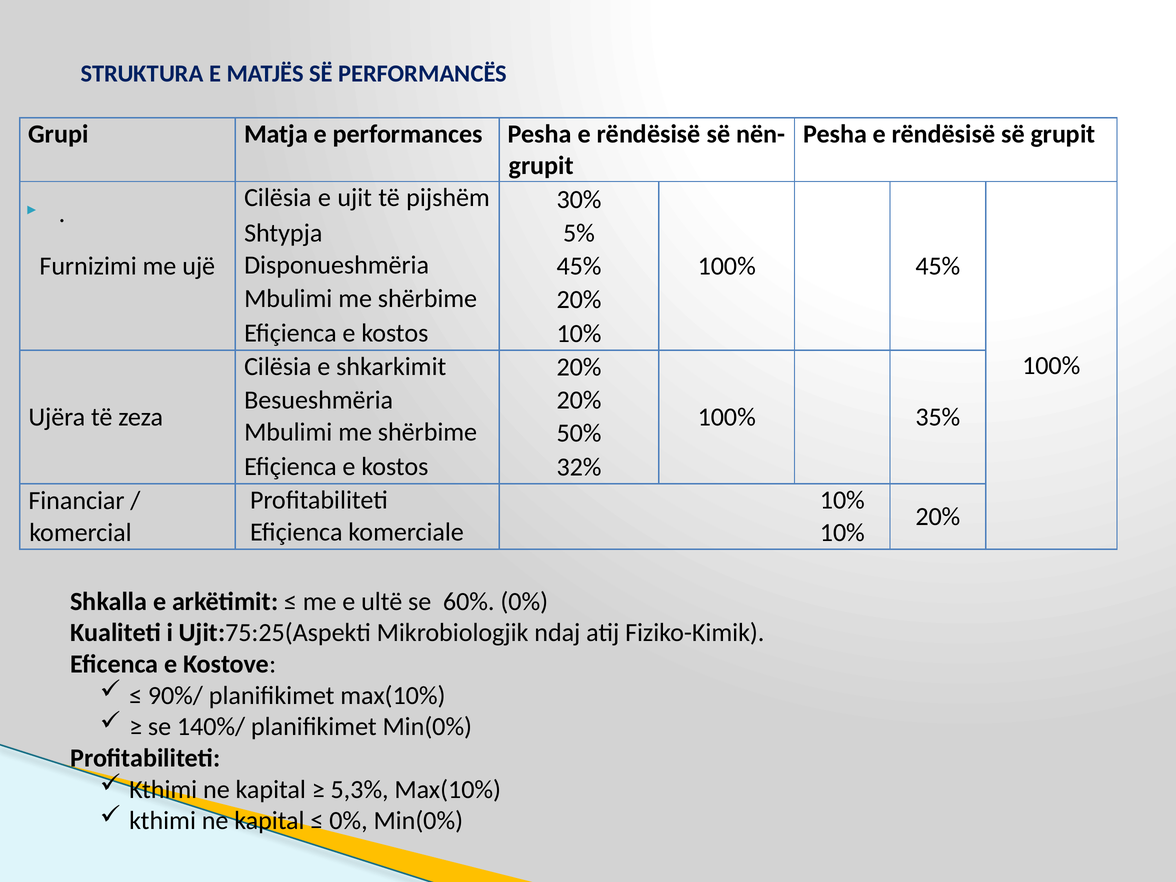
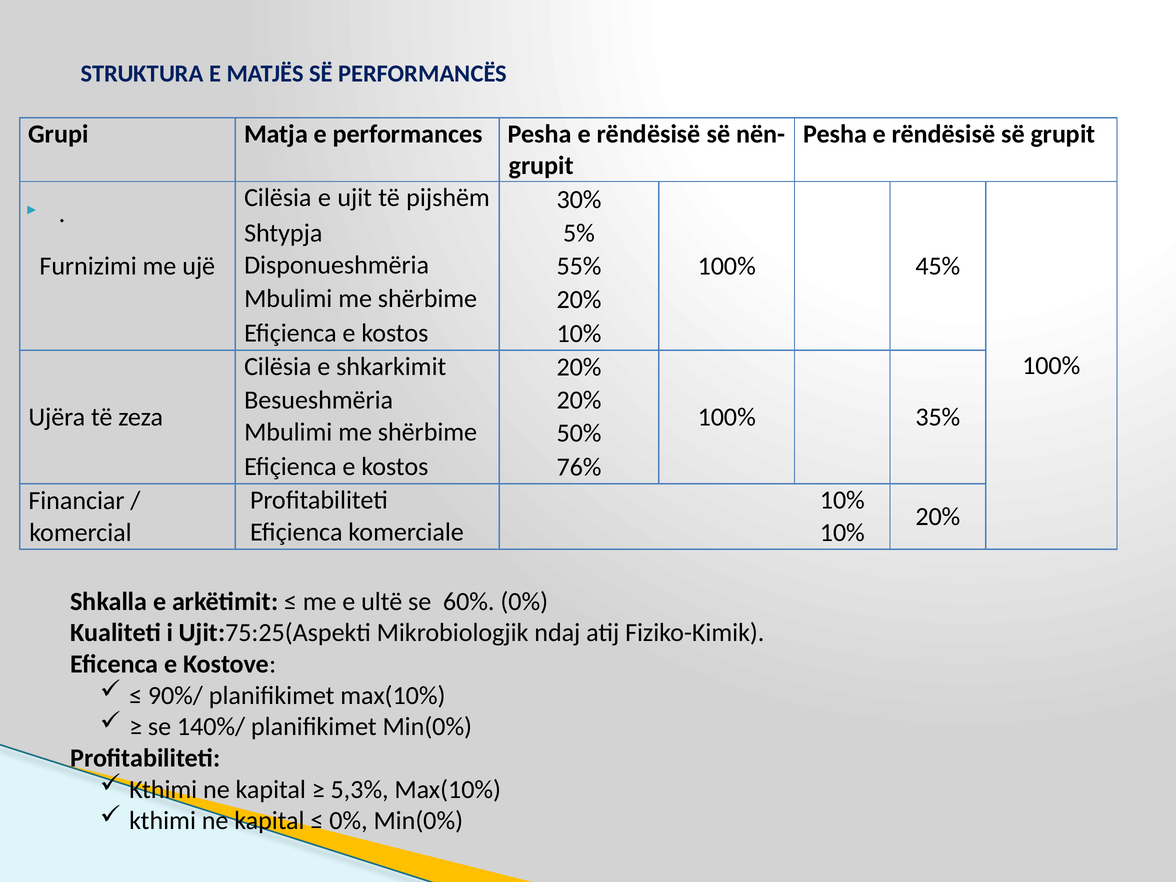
Disponueshmëria 45%: 45% -> 55% (579, 266)
32%: 32% -> 76% (579, 467)
